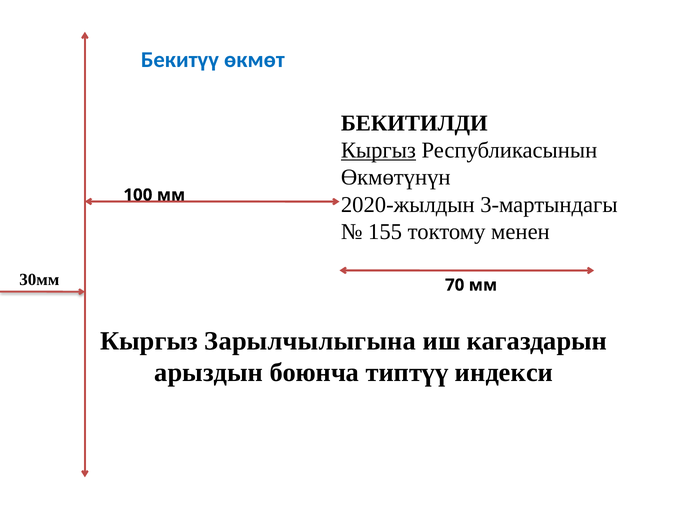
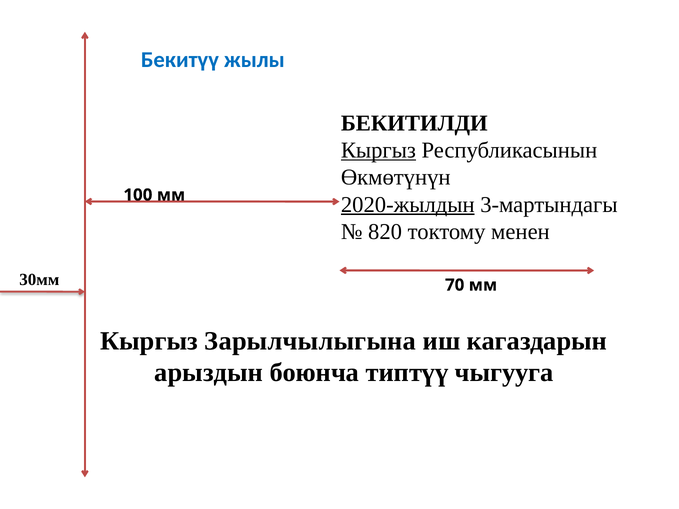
өкмөт: өкмөт -> жылы (254, 60)
2020-жылдын underline: none -> present (408, 205)
155: 155 -> 820 (385, 232)
индекси: индекси -> чыгууга (504, 373)
